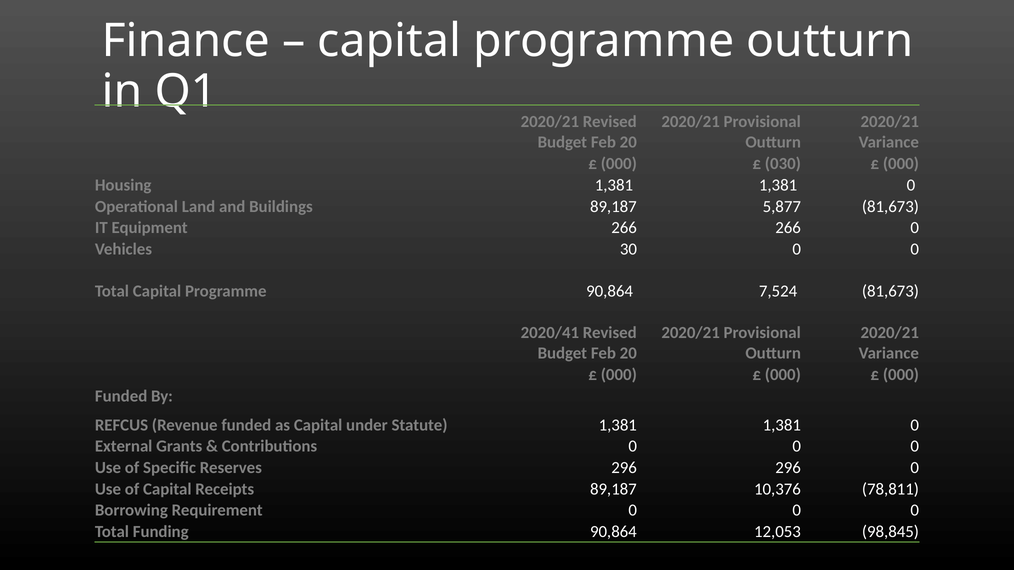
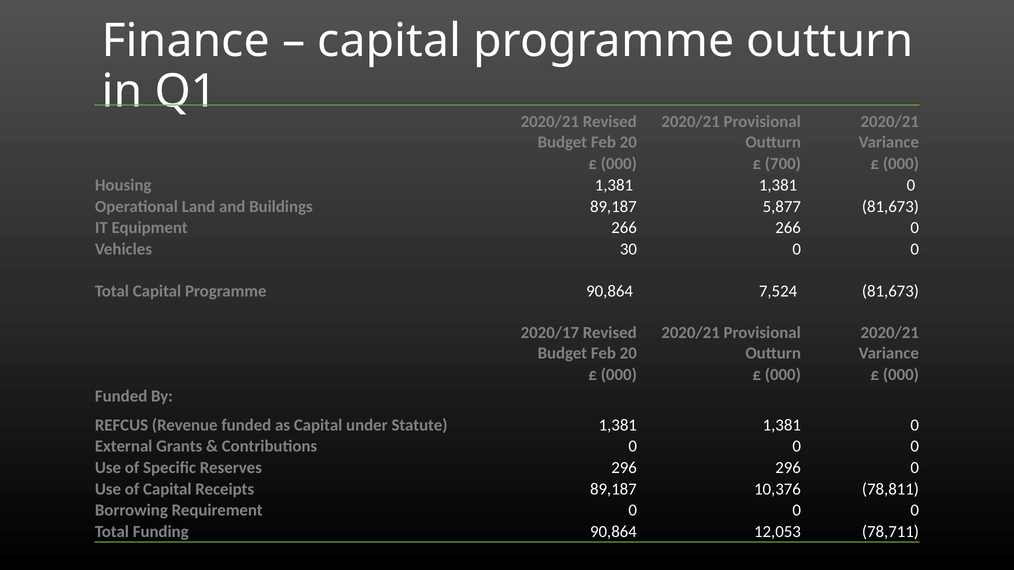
030: 030 -> 700 (783, 164)
2020/41: 2020/41 -> 2020/17 (550, 333)
98,845: 98,845 -> 78,711 (890, 532)
